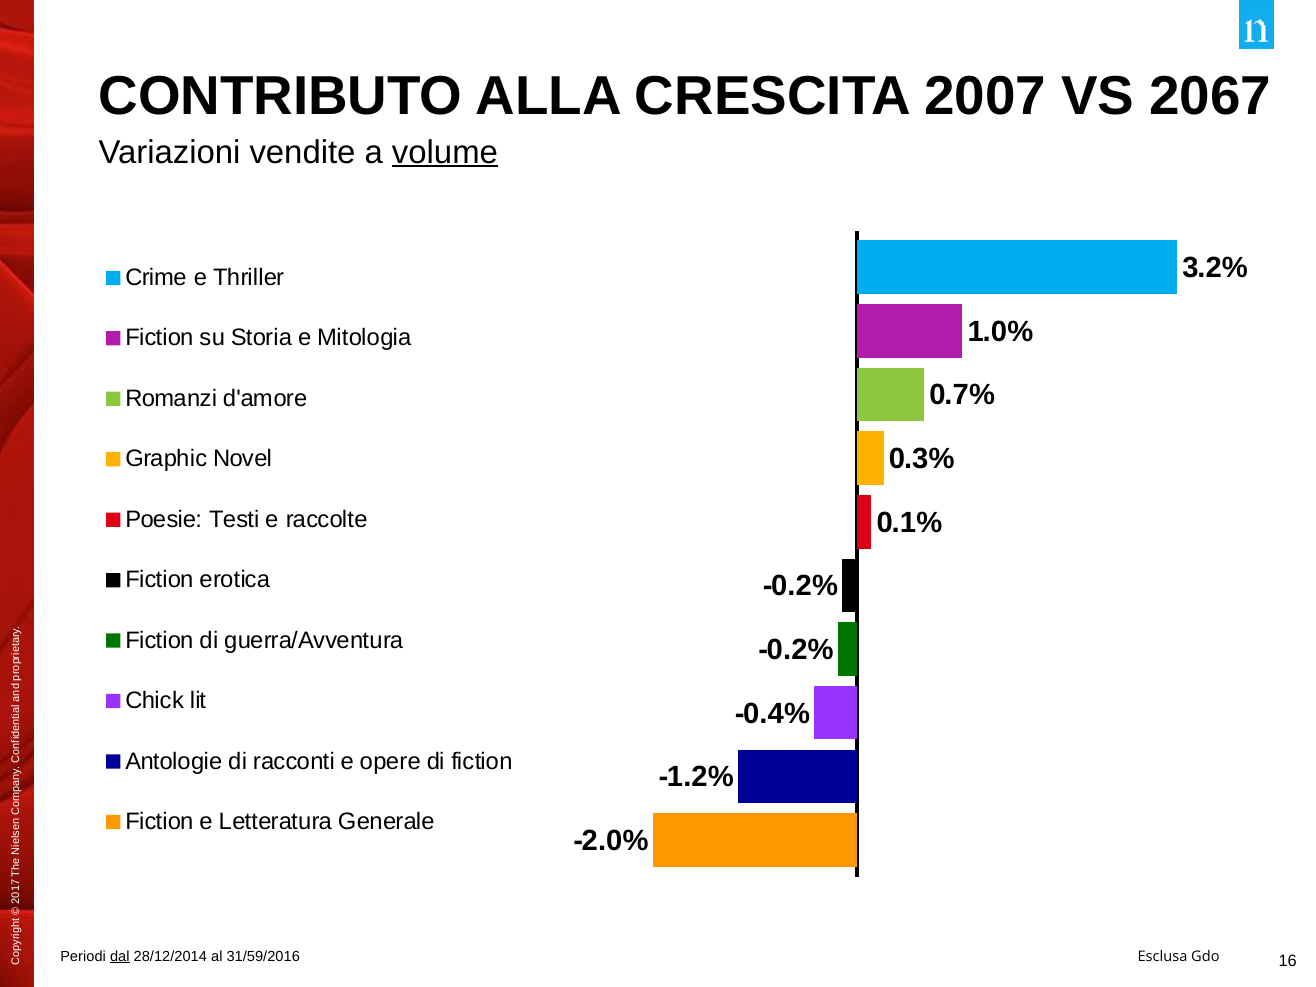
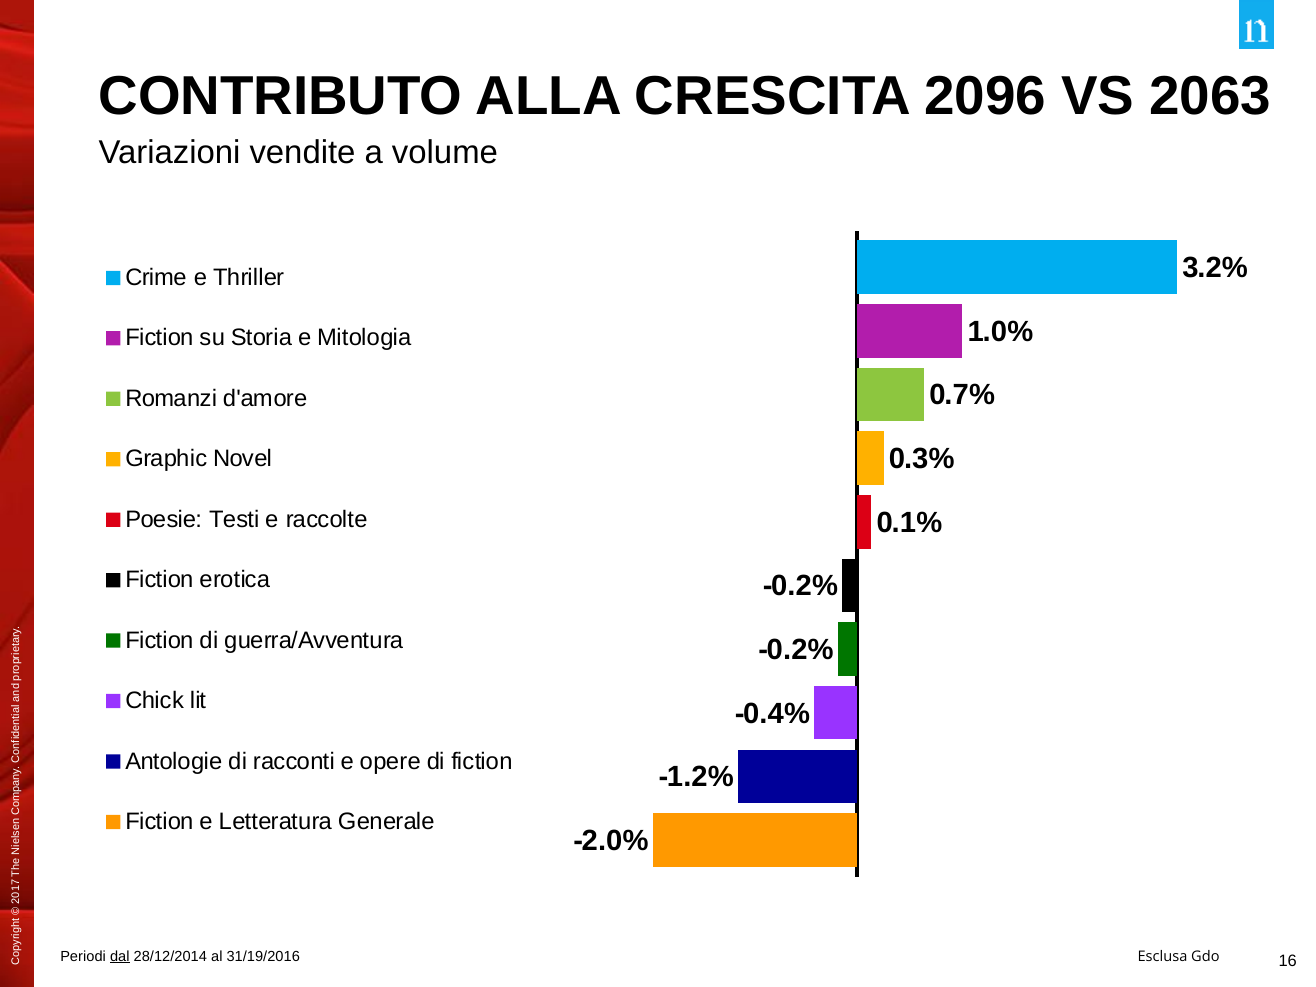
2007: 2007 -> 2096 (985, 96)
2067: 2067 -> 2063 (1210, 96)
volume underline: present -> none (445, 152)
31/59/2016: 31/59/2016 -> 31/19/2016 (263, 957)
